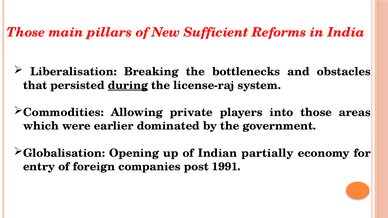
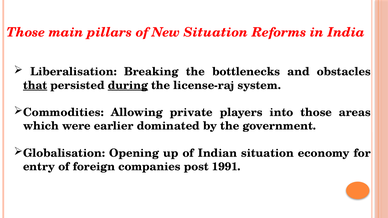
New Sufficient: Sufficient -> Situation (216, 32)
that underline: none -> present (35, 85)
Indian partially: partially -> situation (268, 153)
